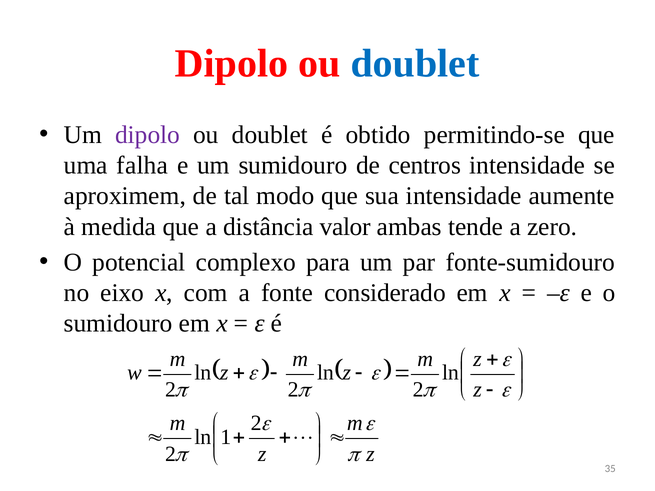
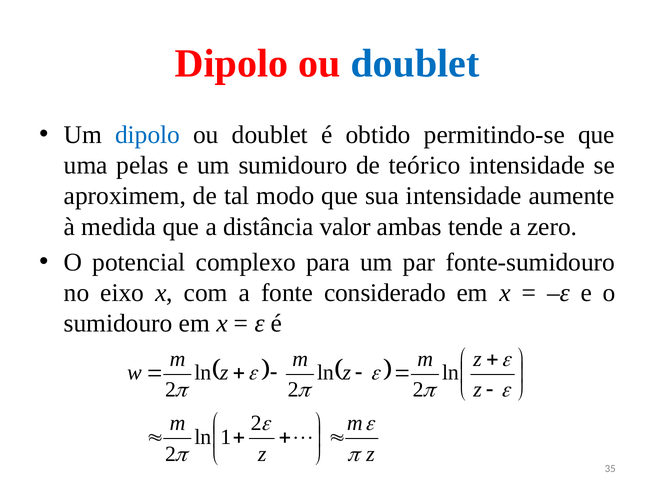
dipolo colour: purple -> blue (148, 135)
falha: falha -> pelas (142, 166)
centros: centros -> teórico (425, 166)
